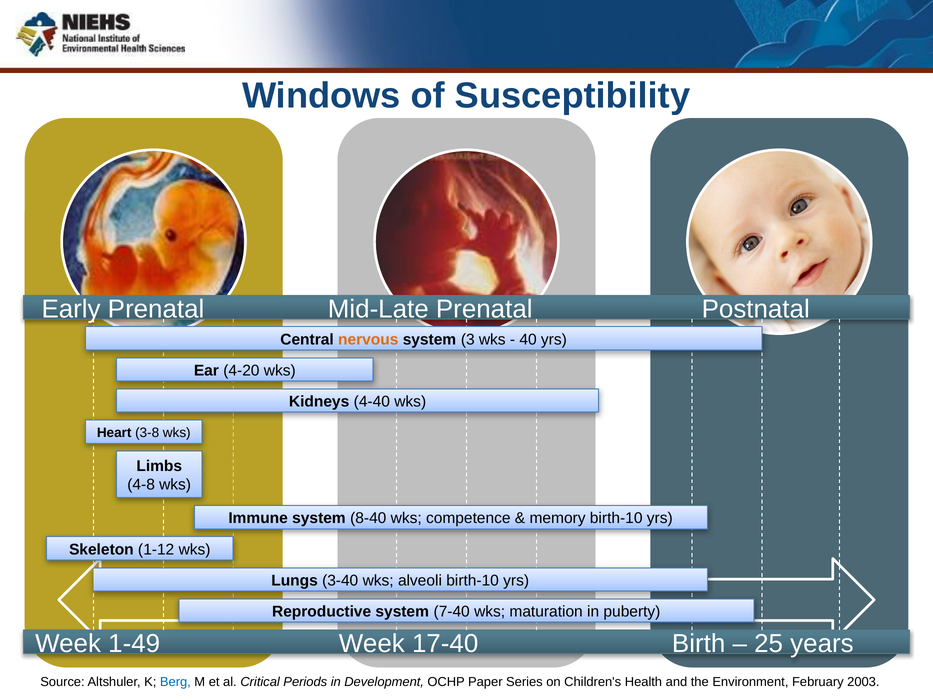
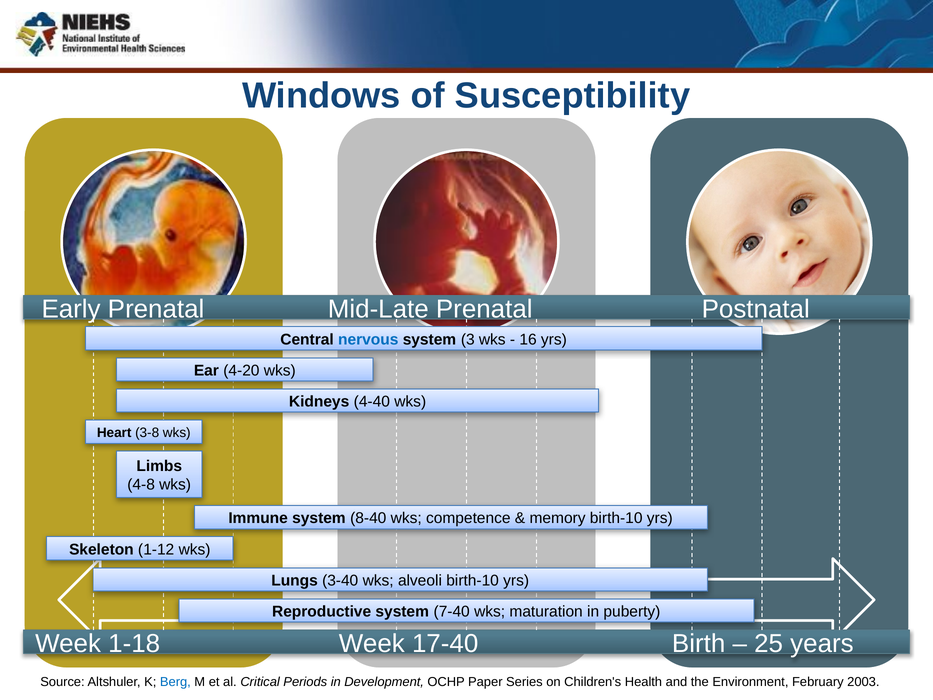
nervous colour: orange -> blue (368, 339)
40: 40 -> 16 (528, 339)
1-49: 1-49 -> 1-18 (134, 643)
